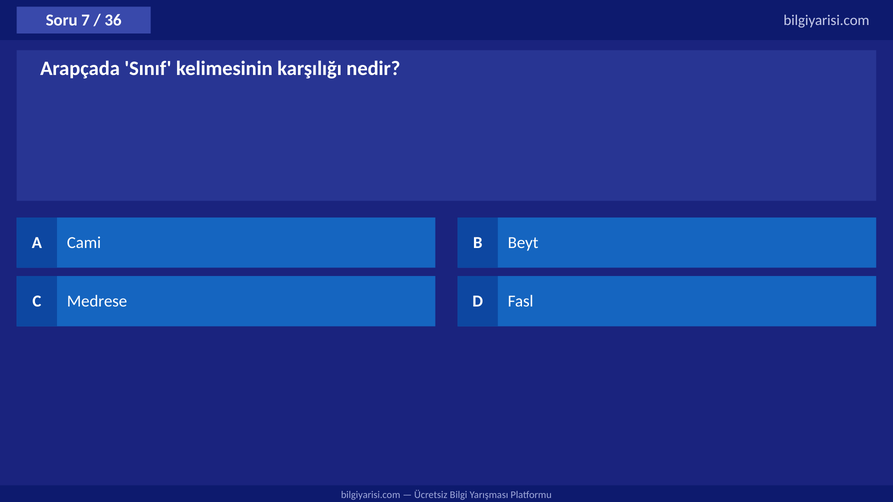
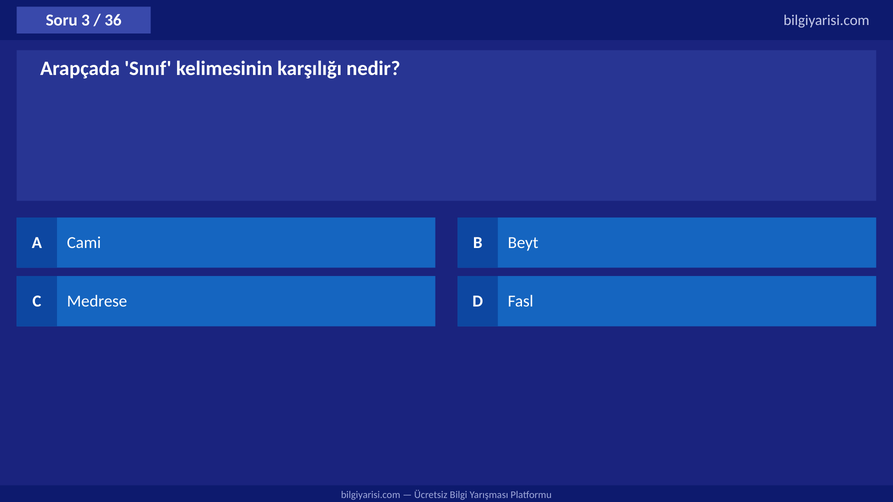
7: 7 -> 3 (86, 20)
